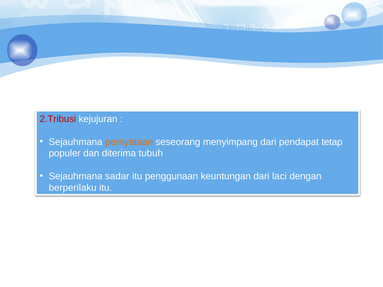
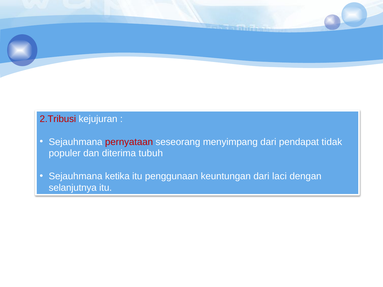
pernyataan colour: orange -> red (129, 142)
tetap: tetap -> tidak (332, 142)
sadar: sadar -> ketika (117, 176)
berperilaku: berperilaku -> selanjutnya (73, 188)
